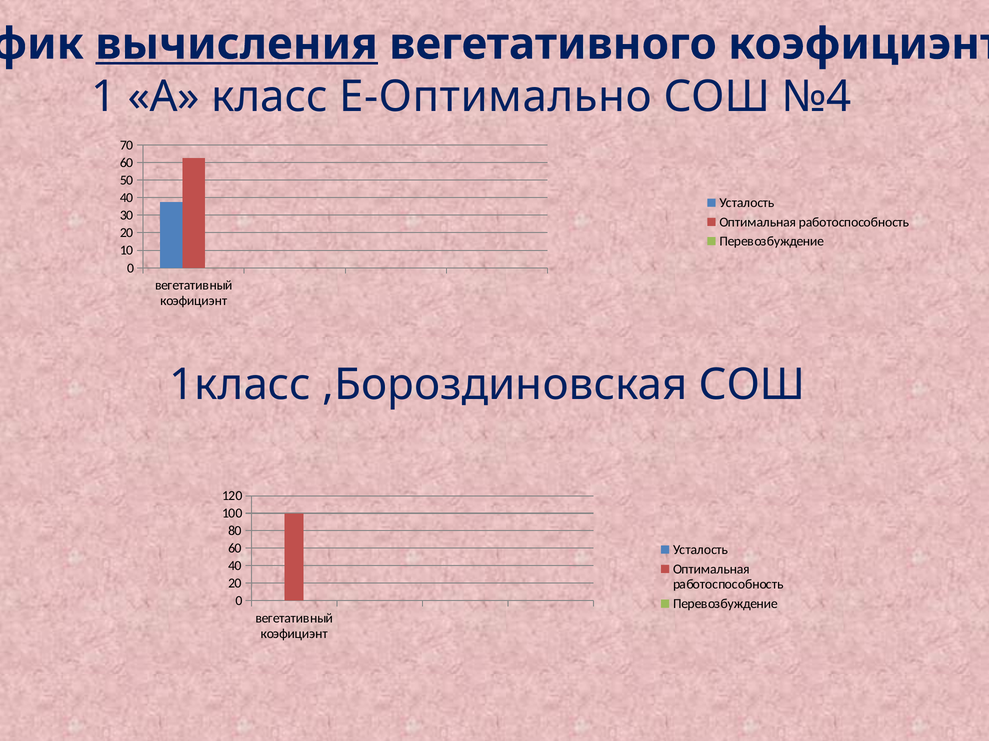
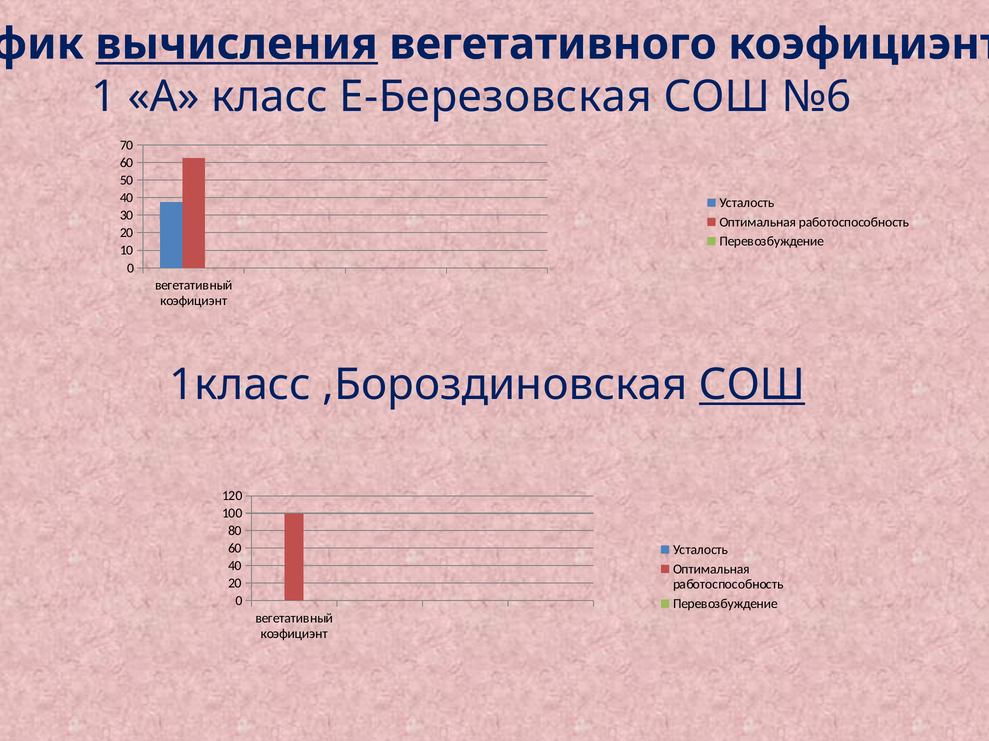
Е-Оптимально: Е-Оптимально -> Е-Березовская (496, 97)
№4: №4 -> №6 (817, 97)
СОШ underline: none -> present (752, 385)
